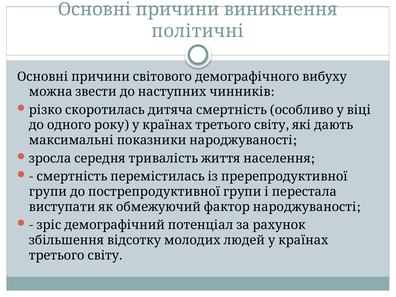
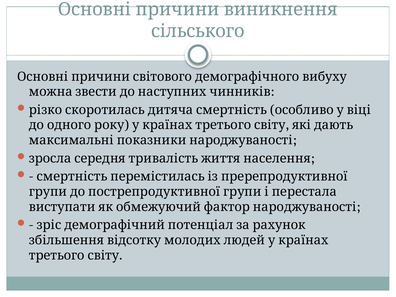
політичні: політичні -> сільського (198, 31)
